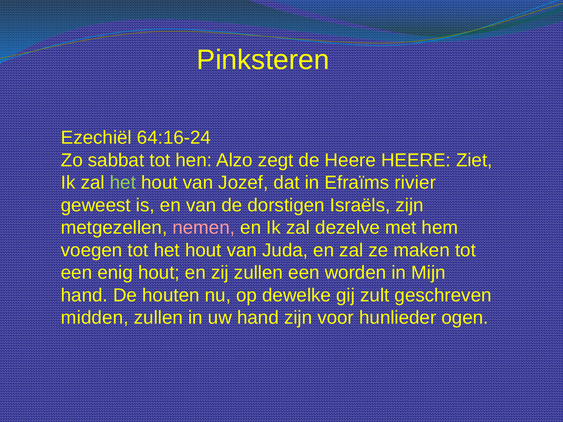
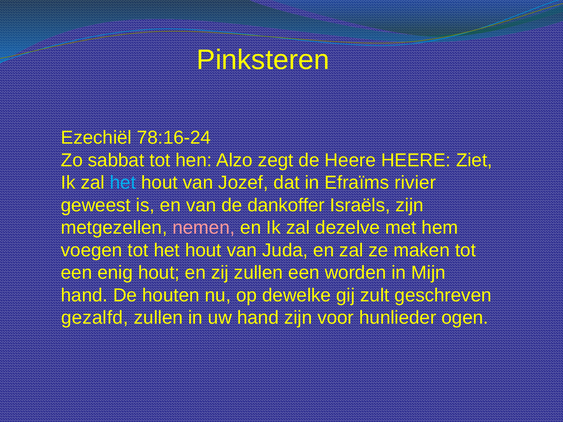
64:16-24: 64:16-24 -> 78:16-24 (174, 138)
het colour: light green -> light blue (123, 183)
dorstigen: dorstigen -> dankoffer (286, 205)
midden: midden -> gezalfd (95, 318)
